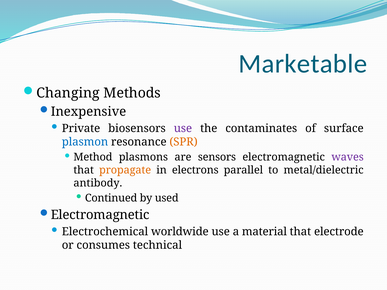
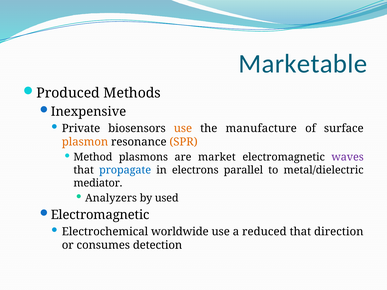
Changing: Changing -> Produced (68, 93)
use colour: purple -> orange (183, 128)
contaminates: contaminates -> manufacture (261, 128)
plasmon colour: blue -> orange (85, 142)
sensors: sensors -> market (217, 157)
propagate colour: orange -> blue (125, 170)
antibody: antibody -> mediator (98, 183)
Continued: Continued -> Analyzers (111, 198)
material: material -> reduced (264, 232)
electrode: electrode -> direction (339, 232)
technical: technical -> detection (158, 245)
